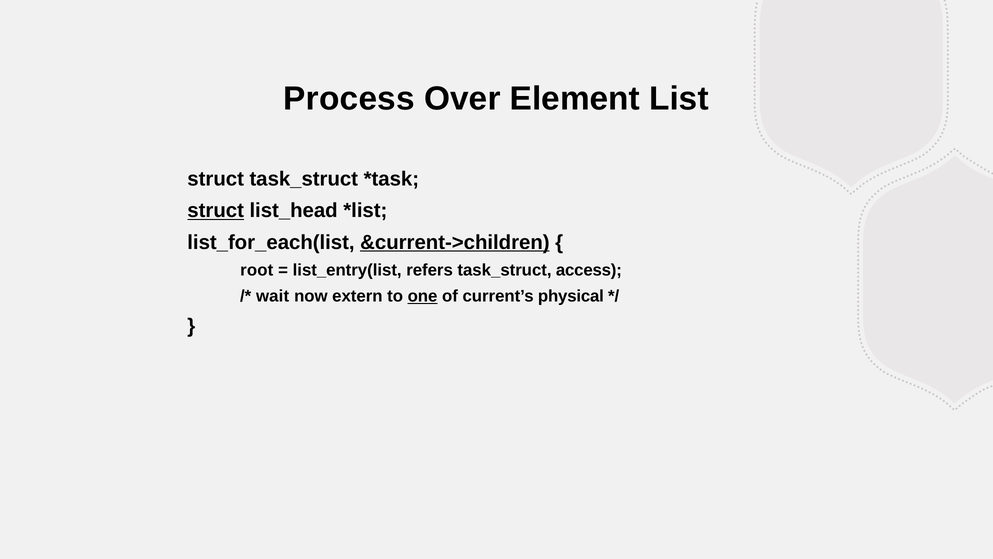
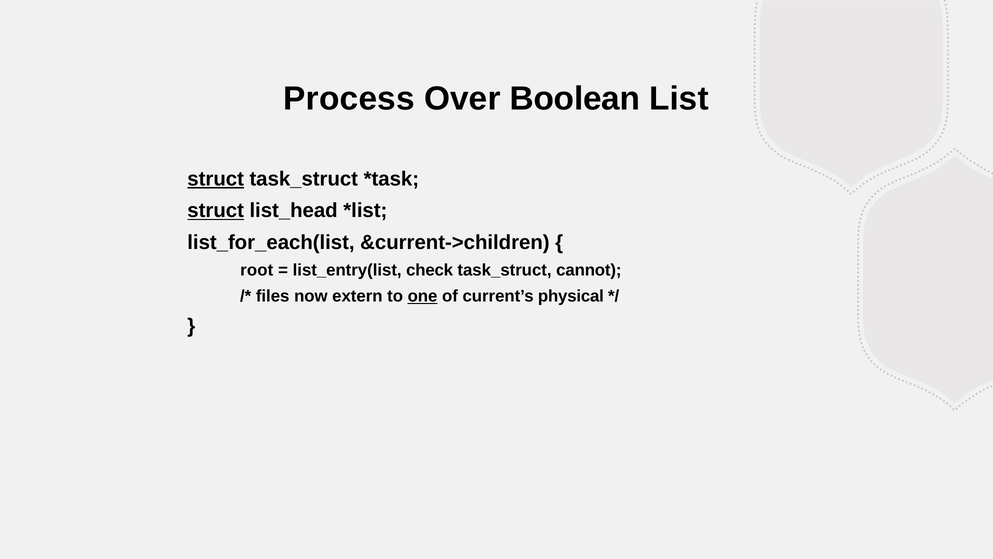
Element: Element -> Boolean (575, 99)
struct underline: none -> present (216, 179)
&current->children underline: present -> none (455, 242)
refers: refers -> check (430, 270)
access: access -> cannot (589, 270)
wait: wait -> files (273, 296)
